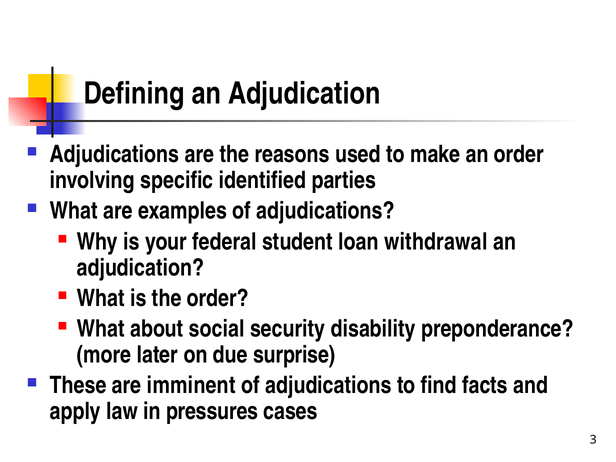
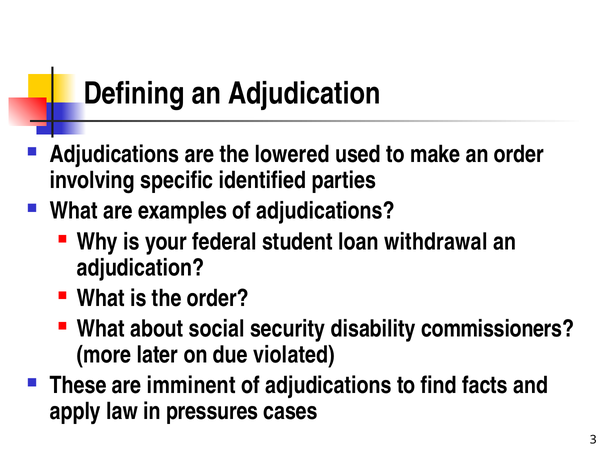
reasons: reasons -> lowered (292, 154)
preponderance: preponderance -> commissioners (498, 329)
surprise: surprise -> violated (294, 355)
